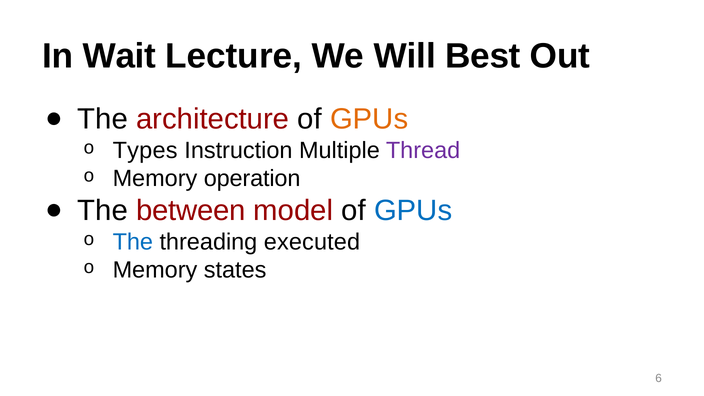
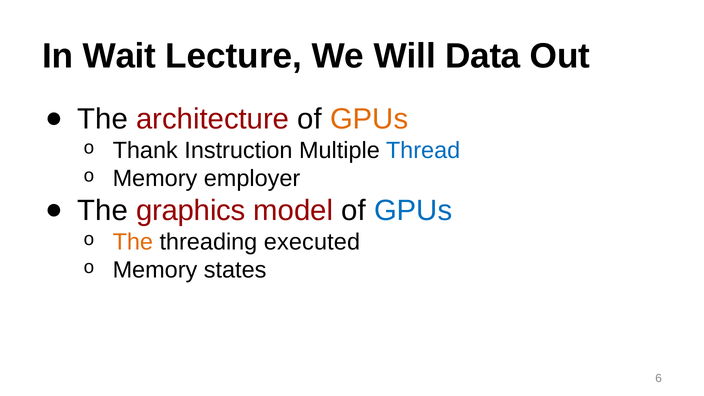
Best: Best -> Data (483, 56)
Types: Types -> Thank (145, 150)
Thread colour: purple -> blue (423, 150)
operation: operation -> employer (252, 179)
between: between -> graphics (191, 211)
The colour: blue -> orange (133, 242)
